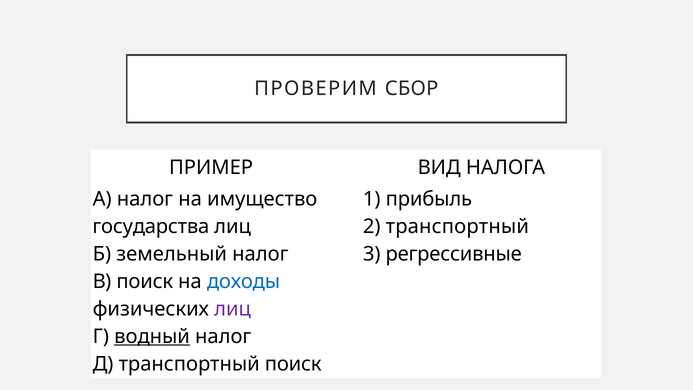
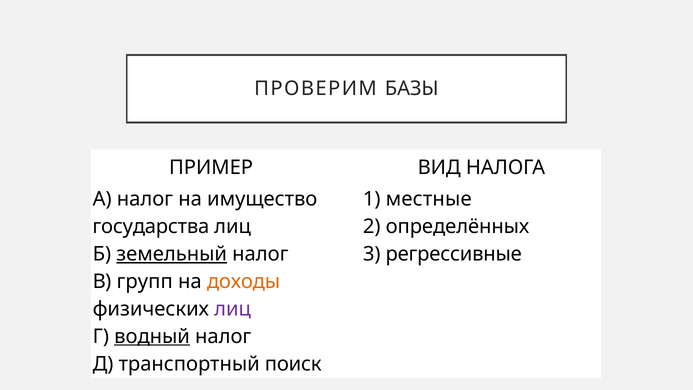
СБОР: СБОР -> БАЗЫ (412, 88)
прибыль: прибыль -> местные (429, 199)
2 транспортный: транспортный -> определённых (458, 226)
земельный underline: none -> present (172, 254)
В поиск: поиск -> групп (145, 281)
доходы colour: blue -> orange (244, 281)
